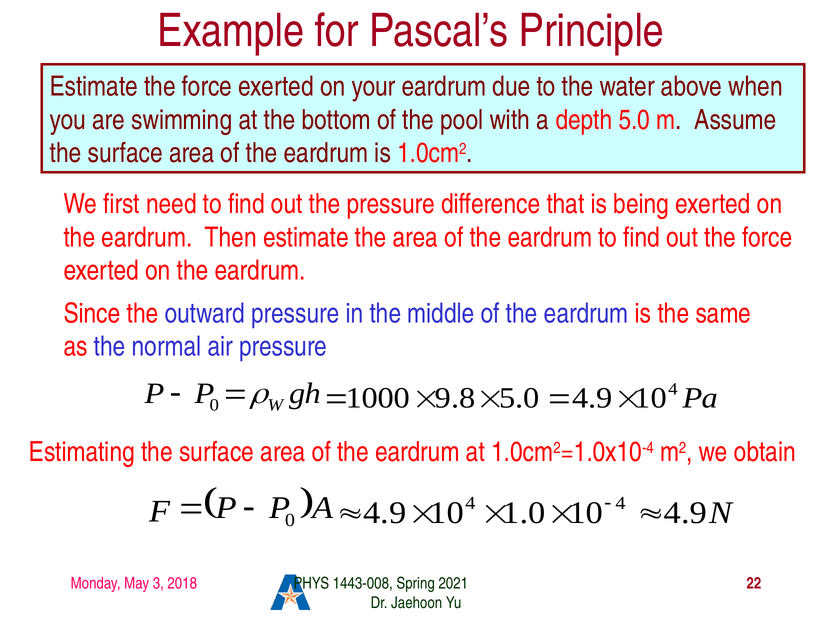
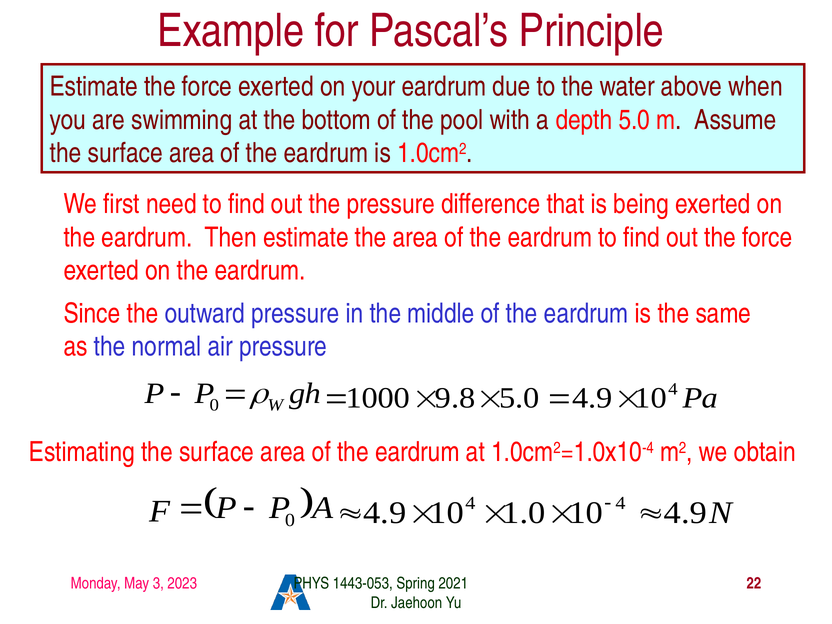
2018: 2018 -> 2023 (182, 584)
1443-008: 1443-008 -> 1443-053 (363, 584)
